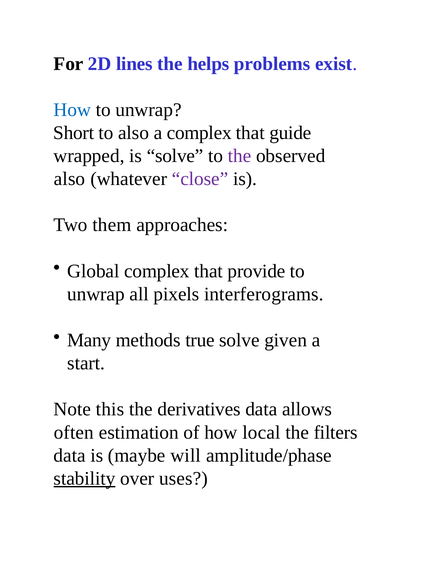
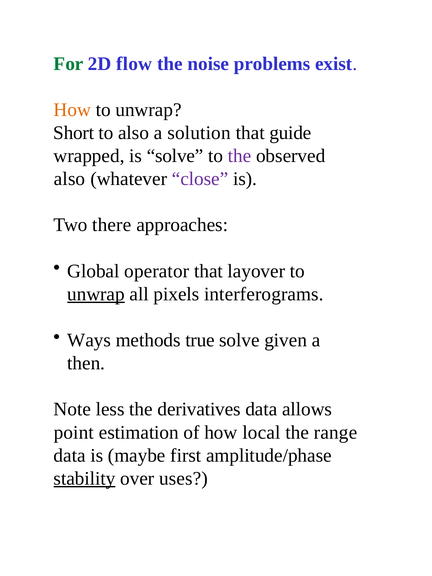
For colour: black -> green (69, 64)
lines: lines -> flow (134, 64)
helps: helps -> noise (208, 64)
How colour: blue -> orange (72, 110)
a complex: complex -> solution (199, 133)
them: them -> there (112, 225)
Global complex: complex -> operator (157, 271)
provide: provide -> layover (256, 271)
unwrap underline: none -> present (96, 294)
Many: Many -> Ways (89, 340)
start: start -> then (86, 363)
this: this -> less (110, 409)
often: often -> point (74, 432)
filters: filters -> range (335, 432)
will: will -> first (186, 455)
